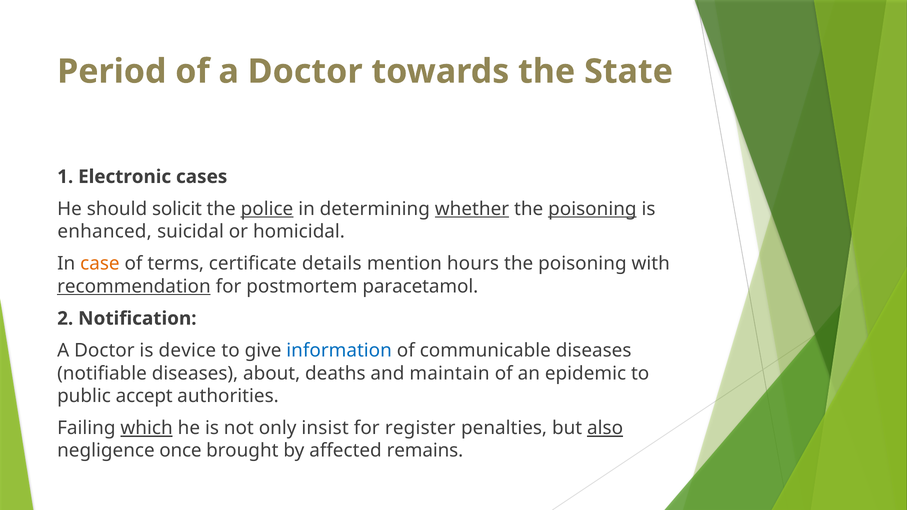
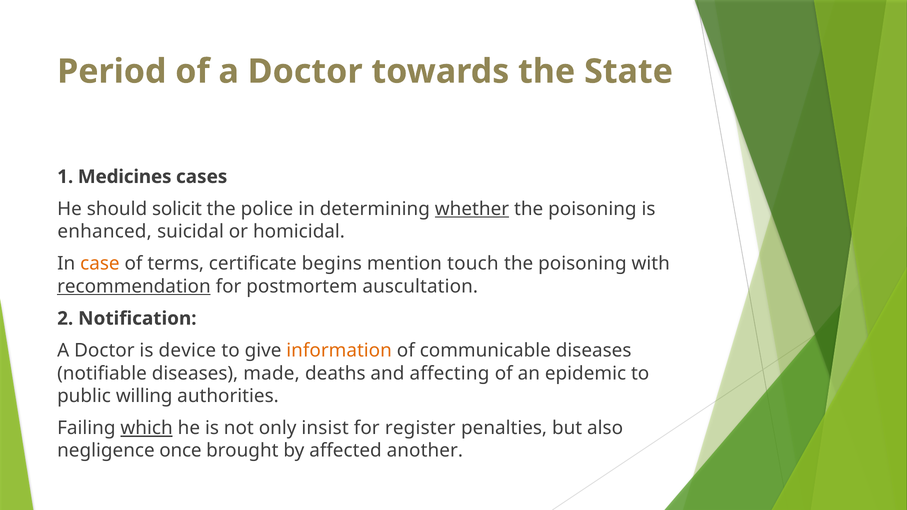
Electronic: Electronic -> Medicines (125, 177)
police underline: present -> none (267, 209)
poisoning underline: present -> none (592, 209)
details: details -> begins (332, 264)
hours: hours -> touch (473, 264)
paracetamol: paracetamol -> auscultation (420, 286)
information colour: blue -> orange (339, 351)
about: about -> made (272, 373)
maintain: maintain -> affecting (449, 373)
accept: accept -> willing (144, 396)
also underline: present -> none (605, 428)
remains: remains -> another (425, 451)
